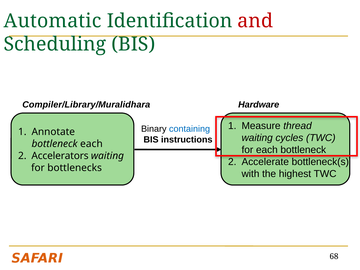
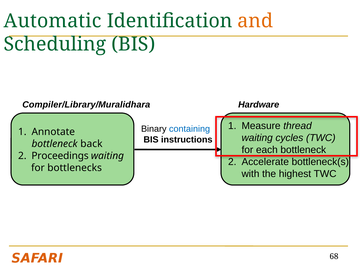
and colour: red -> orange (255, 21)
bottleneck each: each -> back (91, 144)
Accelerators: Accelerators -> Proceedings (60, 156)
